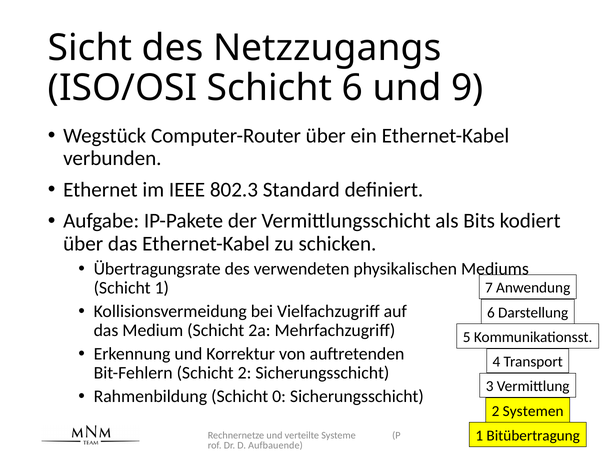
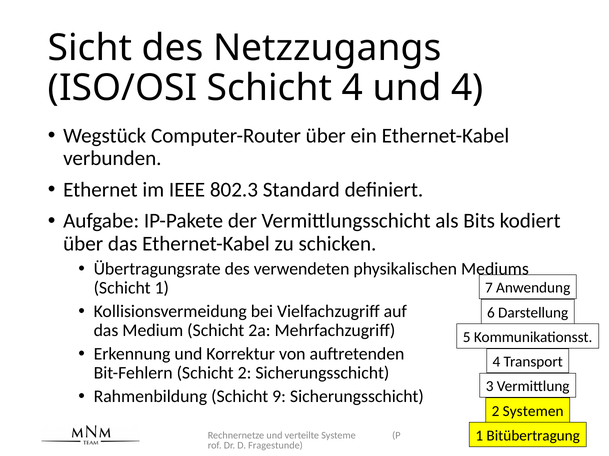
Schicht 6: 6 -> 4 (352, 88)
und 9: 9 -> 4 (467, 88)
0: 0 -> 9 (279, 397)
Aufbauende: Aufbauende -> Fragestunde (275, 446)
